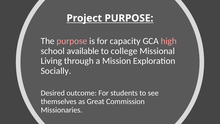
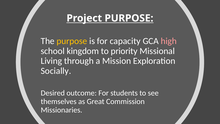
purpose colour: pink -> yellow (72, 41)
available: available -> kingdom (83, 51)
college: college -> priority (124, 51)
